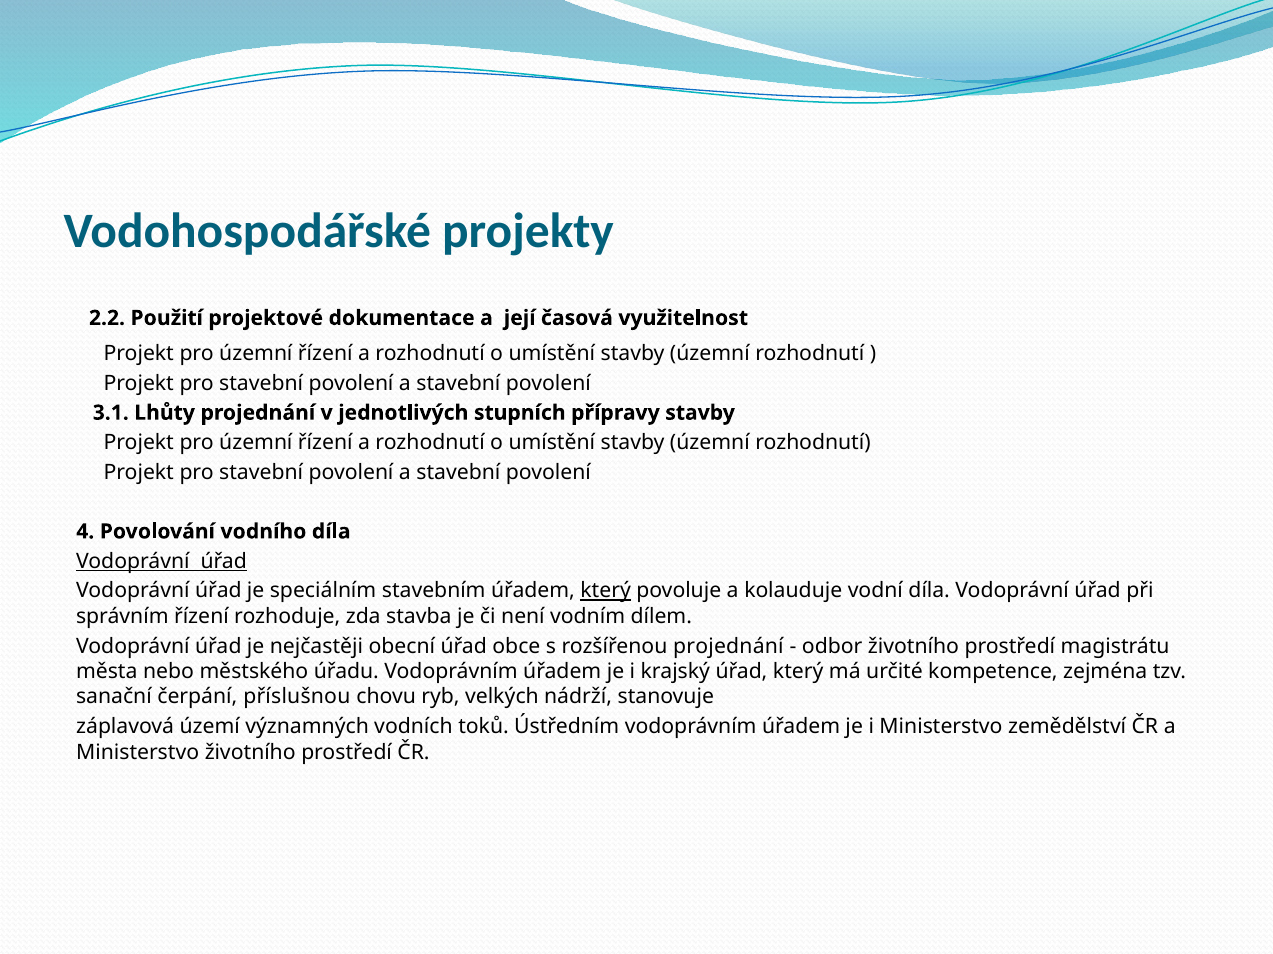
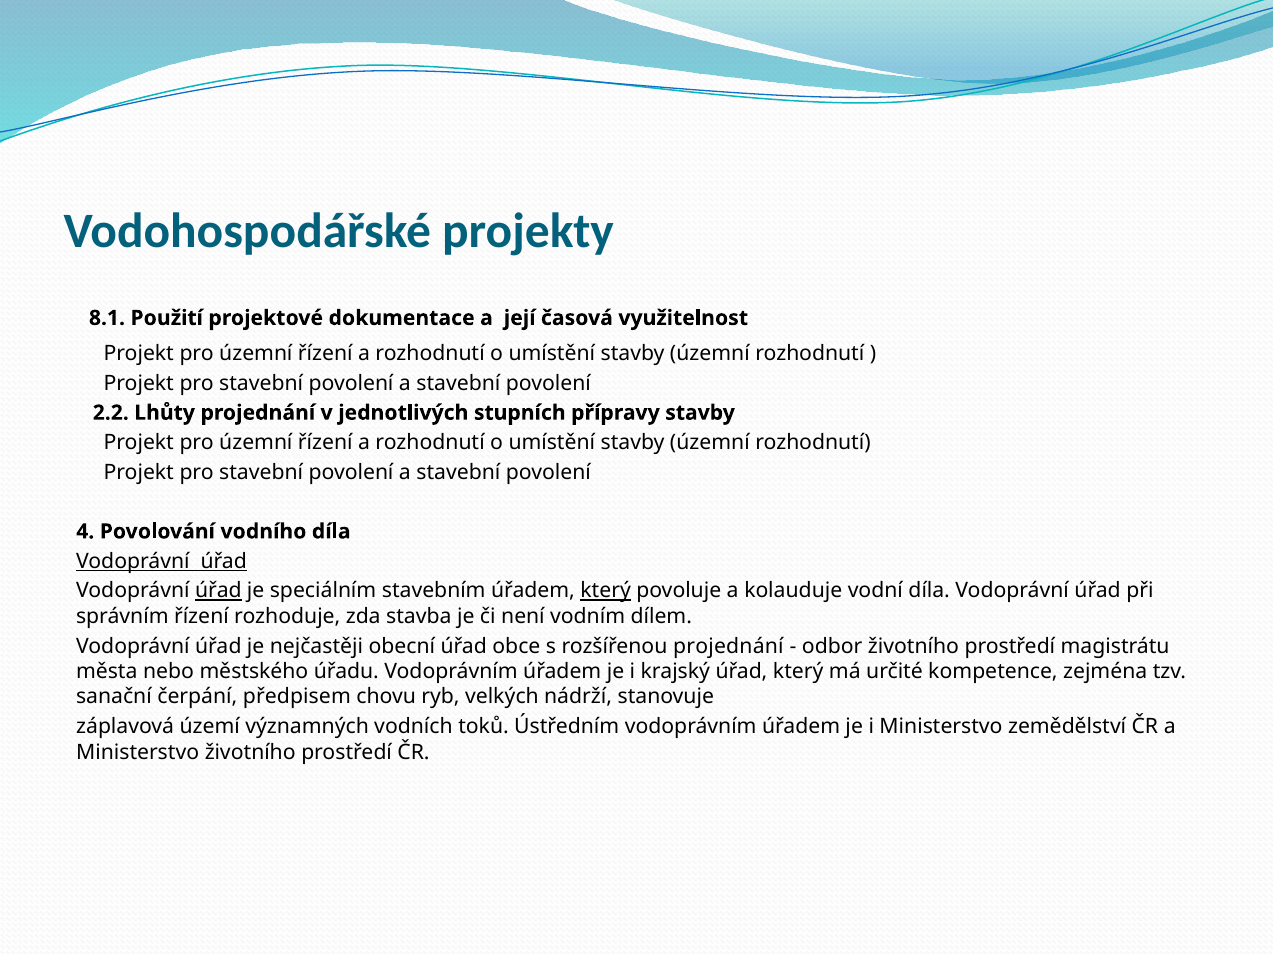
2.2: 2.2 -> 8.1 (107, 318)
3.1: 3.1 -> 2.2 (111, 413)
úřad underline: none -> present (218, 591)
příslušnou: příslušnou -> předpisem (297, 697)
